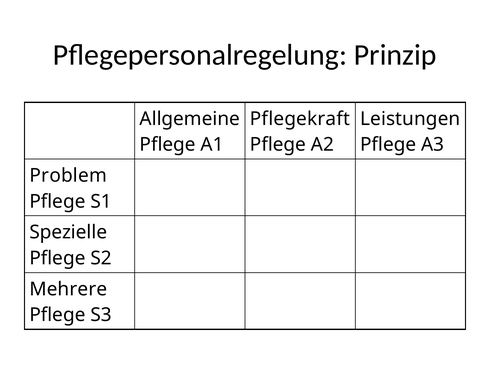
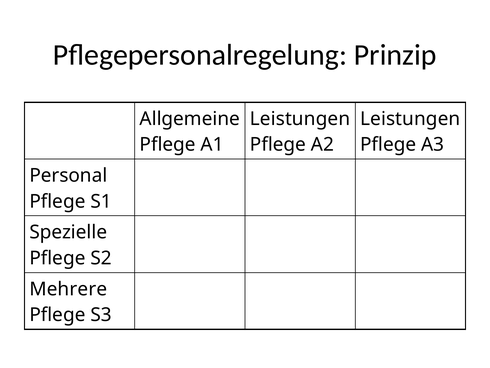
Pflegekraft: Pflegekraft -> Leistungen (300, 119)
Problem: Problem -> Personal (68, 175)
